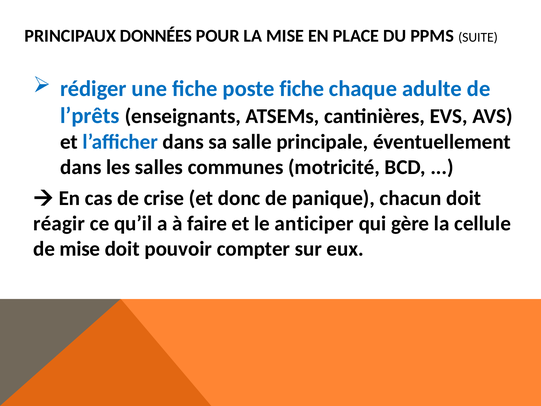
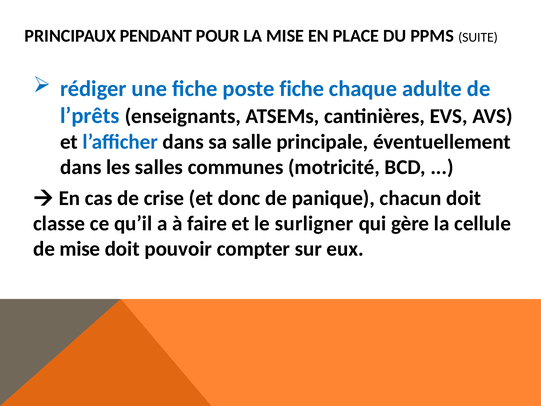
DONNÉES: DONNÉES -> PENDANT (156, 36)
réagir: réagir -> classe (59, 223)
anticiper: anticiper -> surligner (314, 223)
